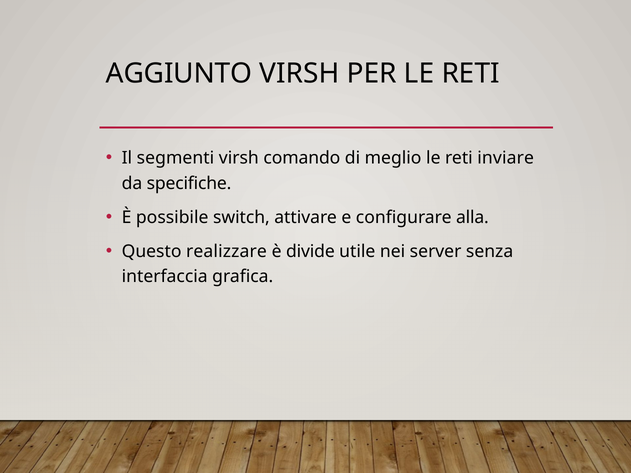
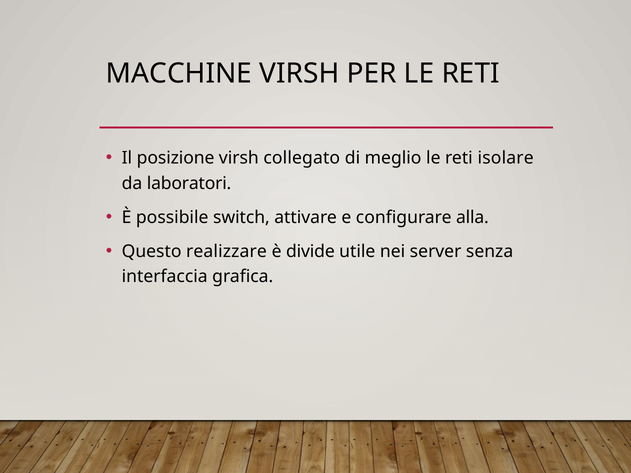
AGGIUNTO: AGGIUNTO -> MACCHINE (179, 74)
segmenti: segmenti -> posizione (176, 158)
comando: comando -> collegato (302, 158)
inviare: inviare -> isolare (506, 158)
specifiche: specifiche -> laboratori (189, 183)
